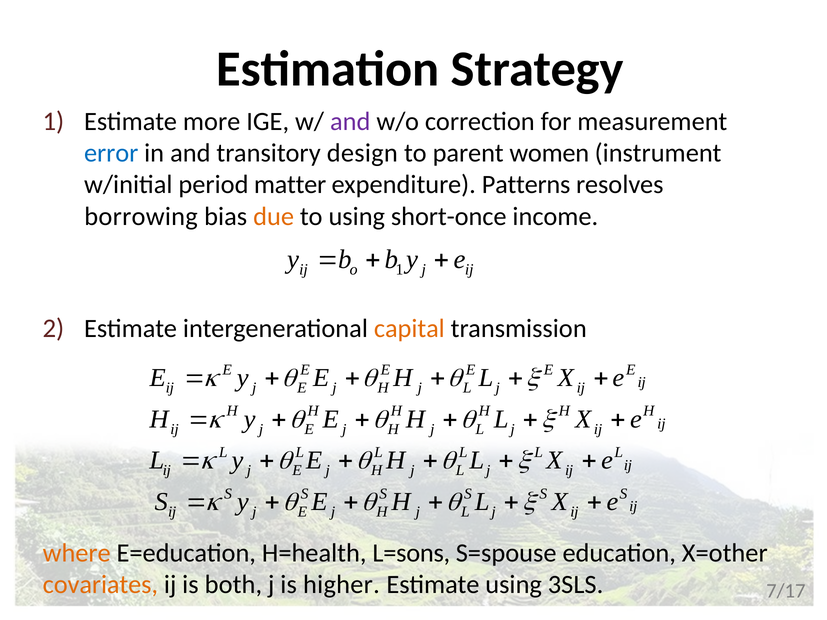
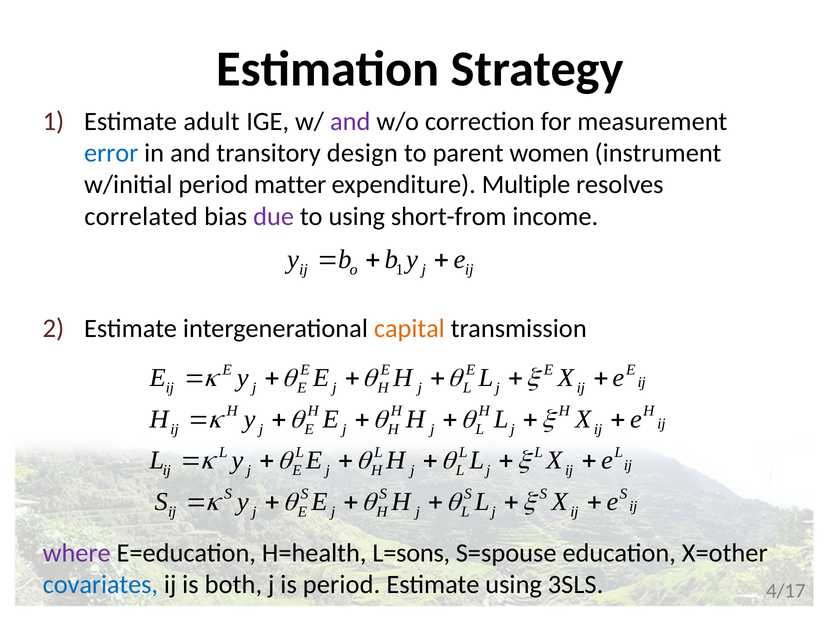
more: more -> adult (212, 121)
Patterns: Patterns -> Multiple (526, 185)
borrowing: borrowing -> correlated (141, 216)
due colour: orange -> purple (274, 216)
short-once: short-once -> short-from (449, 216)
where colour: orange -> purple (77, 553)
covariates colour: orange -> blue (100, 585)
is higher: higher -> period (342, 585)
7/17: 7/17 -> 4/17 (786, 591)
